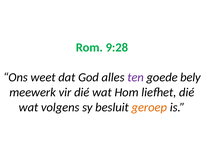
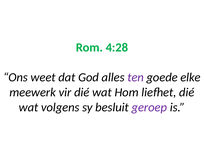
9:28: 9:28 -> 4:28 (117, 47)
bely: bely -> elke (191, 77)
geroep colour: orange -> purple (149, 107)
